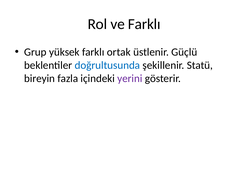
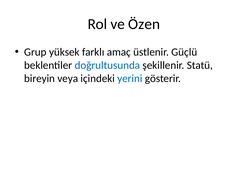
ve Farklı: Farklı -> Özen (144, 24)
ortak: ortak -> amaç (119, 52)
fazla: fazla -> veya (68, 78)
yerini colour: purple -> blue (130, 78)
